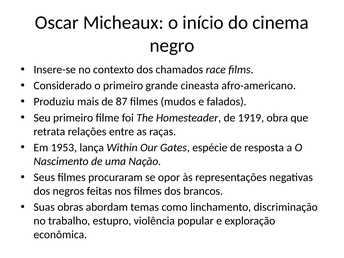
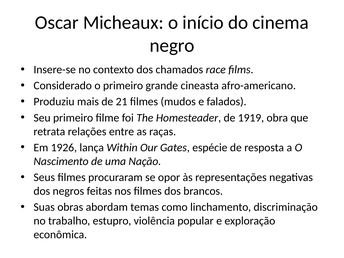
87: 87 -> 21 (122, 102)
1953: 1953 -> 1926 (64, 148)
